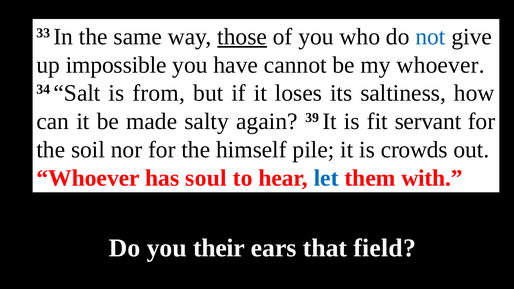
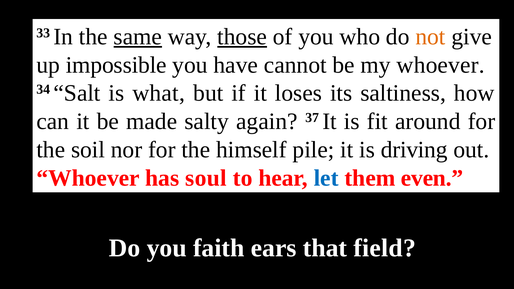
same underline: none -> present (138, 37)
not colour: blue -> orange (430, 37)
from: from -> what (159, 93)
39: 39 -> 37 (312, 118)
servant: servant -> around (428, 122)
crowds: crowds -> driving (414, 150)
with: with -> even (432, 178)
their: their -> faith (219, 248)
